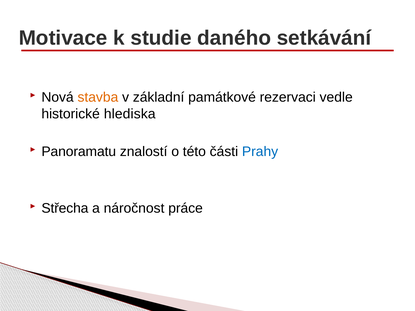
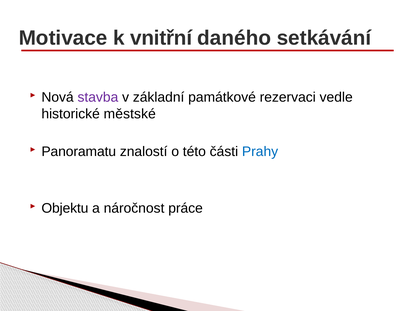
studie: studie -> vnitřní (161, 38)
stavba colour: orange -> purple (98, 97)
hlediska: hlediska -> městské (130, 114)
Střecha: Střecha -> Objektu (65, 209)
